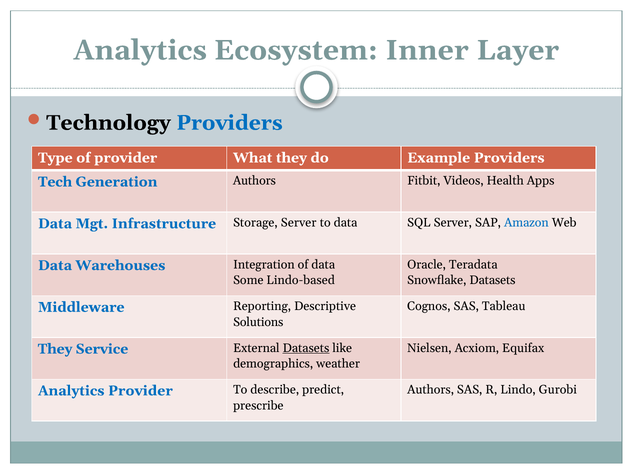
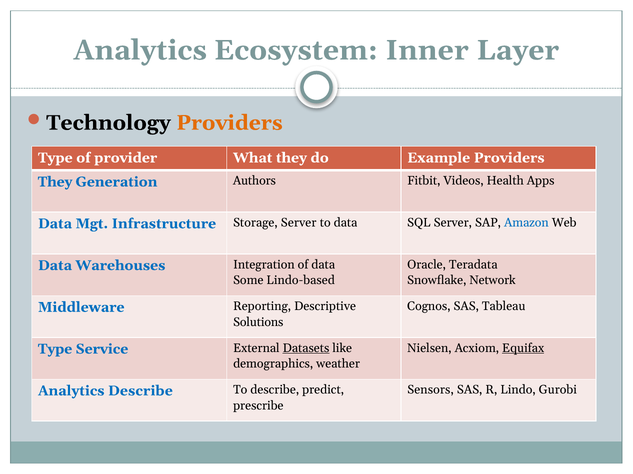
Providers colour: blue -> orange (229, 123)
Tech: Tech -> They (55, 182)
Snowflake Datasets: Datasets -> Network (493, 281)
They: They -> Type (55, 349)
Equifax underline: none -> present (523, 349)
Analytics Provider: Provider -> Describe (140, 391)
Authors: Authors -> Sensors (431, 390)
